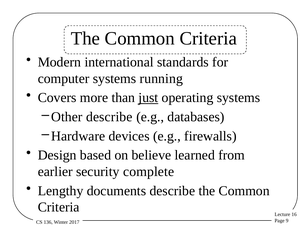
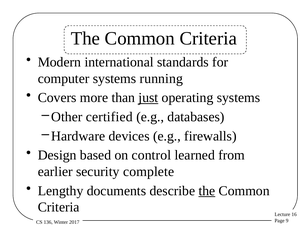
Other describe: describe -> certified (109, 117)
believe: believe -> control (151, 155)
the underline: none -> present (207, 191)
